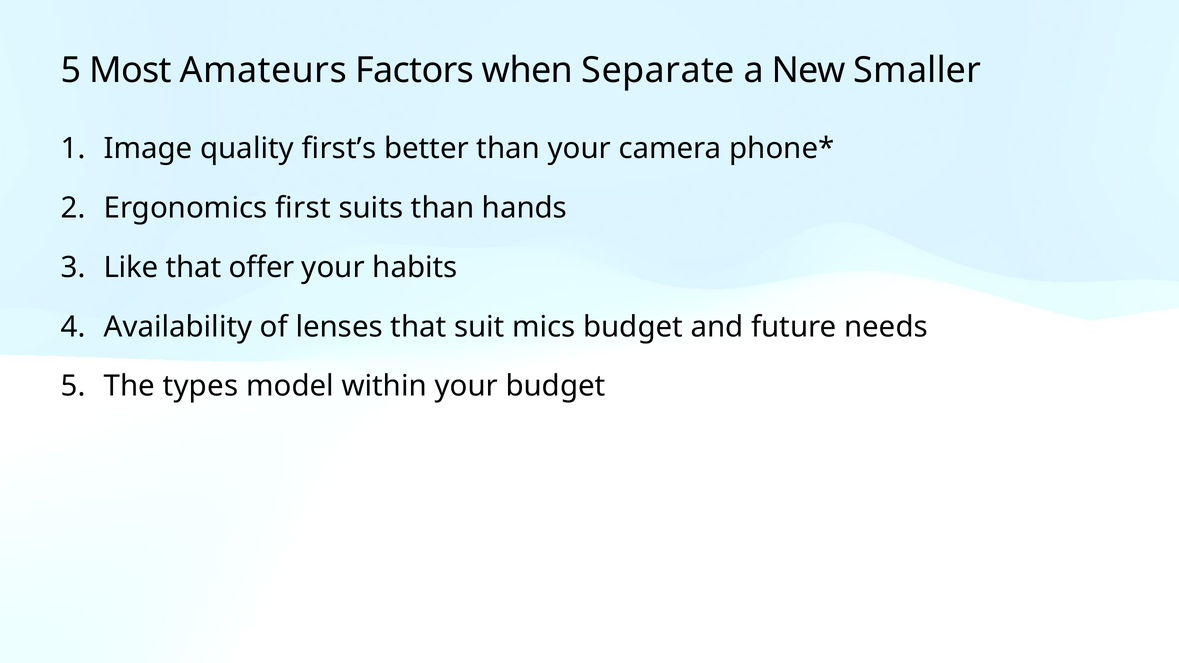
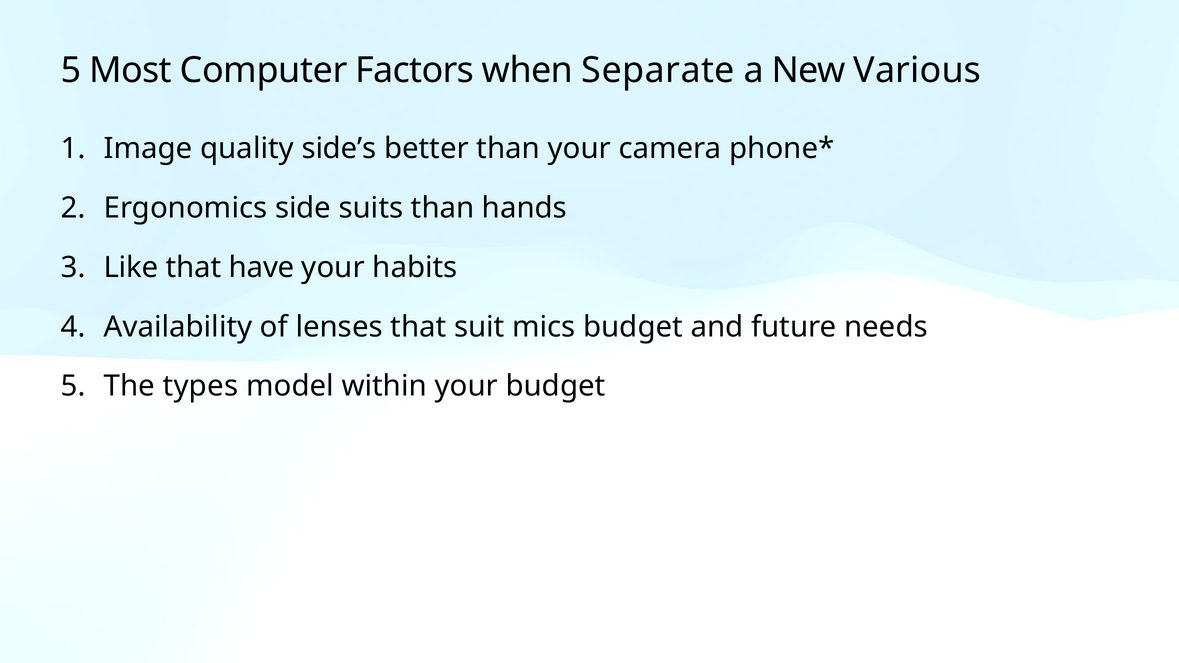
Amateurs: Amateurs -> Computer (264, 70)
Smaller: Smaller -> Various (917, 70)
first’s: first’s -> side’s (339, 148)
first: first -> side (303, 208)
offer: offer -> have (262, 267)
